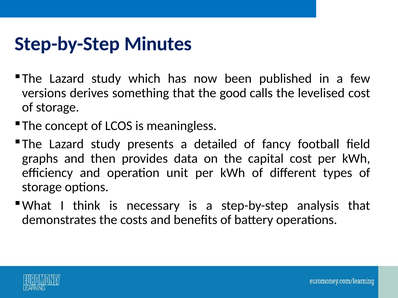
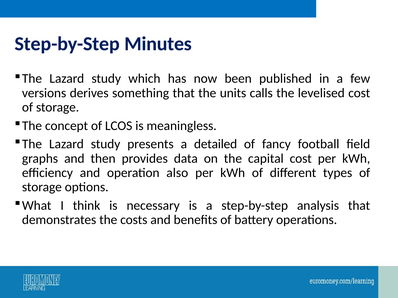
good: good -> units (233, 93)
unit: unit -> also (177, 173)
